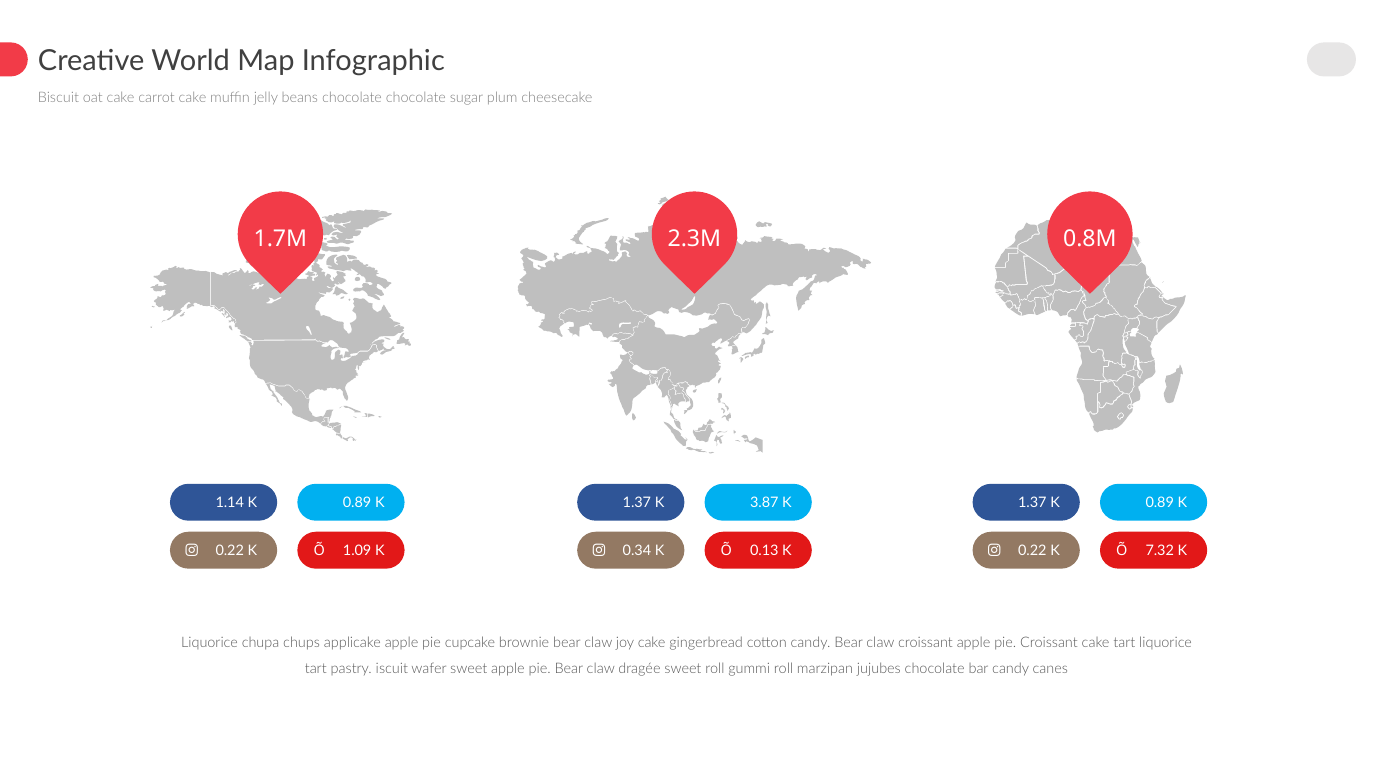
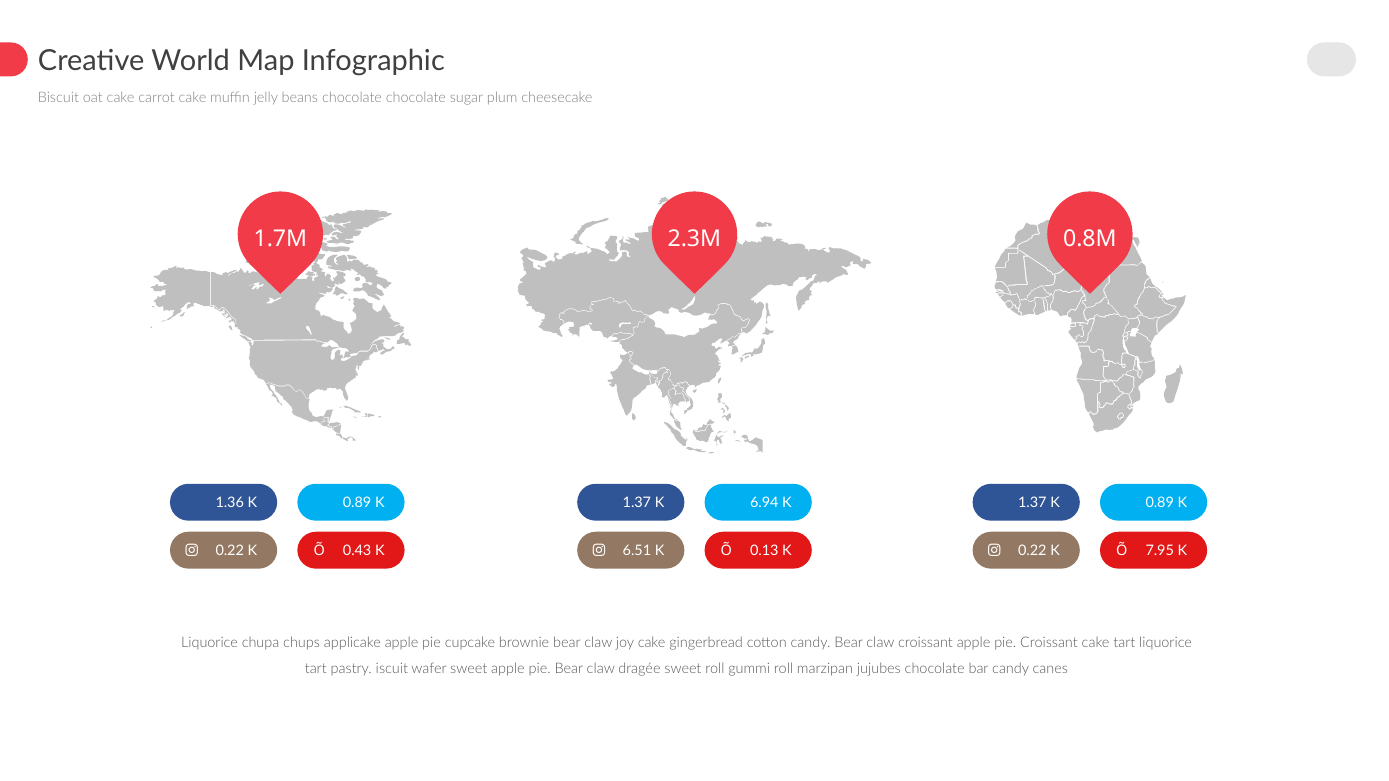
3.87: 3.87 -> 6.94 (764, 503)
1.14: 1.14 -> 1.36 (230, 503)
1.09: 1.09 -> 0.43 (357, 551)
7.32: 7.32 -> 7.95 (1160, 551)
0.34: 0.34 -> 6.51 (637, 551)
